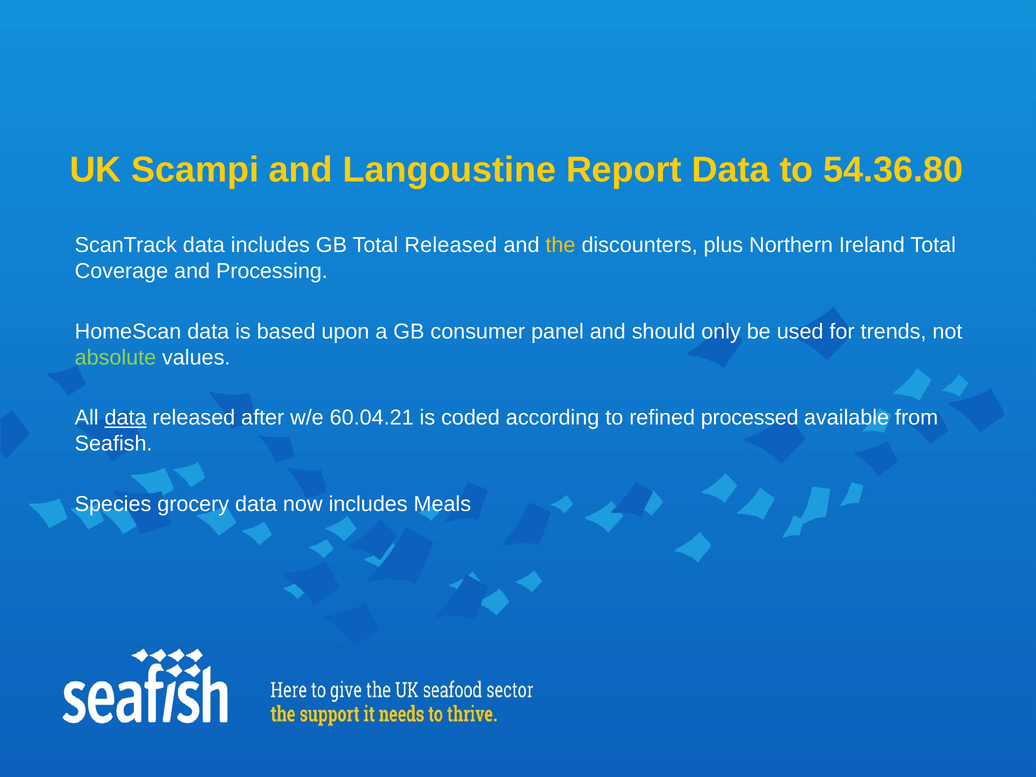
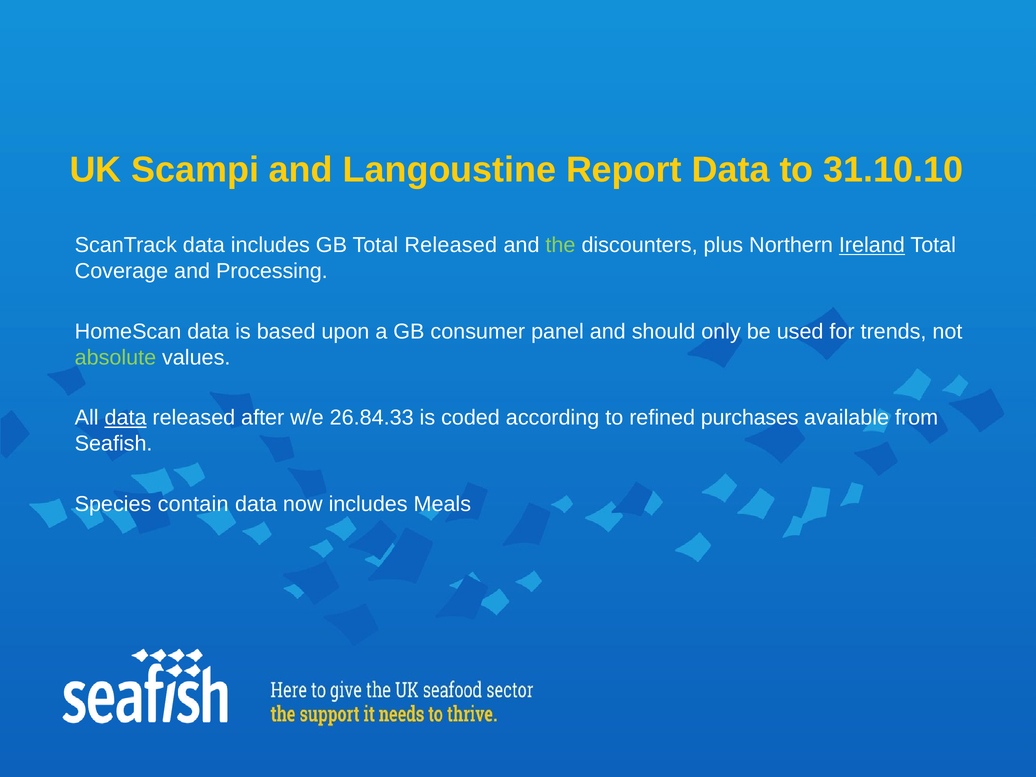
54.36.80: 54.36.80 -> 31.10.10 (893, 170)
the colour: yellow -> light green (560, 245)
Ireland underline: none -> present (872, 245)
60.04.21: 60.04.21 -> 26.84.33 (372, 418)
processed: processed -> purchases (750, 418)
grocery: grocery -> contain (193, 504)
